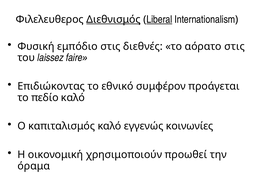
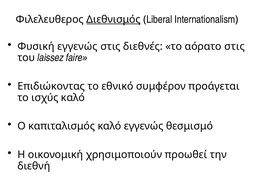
Liberal underline: present -> none (159, 19)
Φυσική εμπόδιο: εμπόδιο -> εγγενώς (77, 46)
πεδίο: πεδίο -> ισχύς (45, 98)
κοινωνίες: κοινωνίες -> θεσμισμό (190, 126)
όραμα: όραμα -> διεθνή (34, 166)
